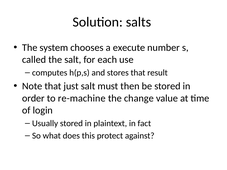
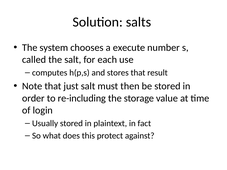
re-machine: re-machine -> re-including (82, 98)
change: change -> storage (139, 98)
